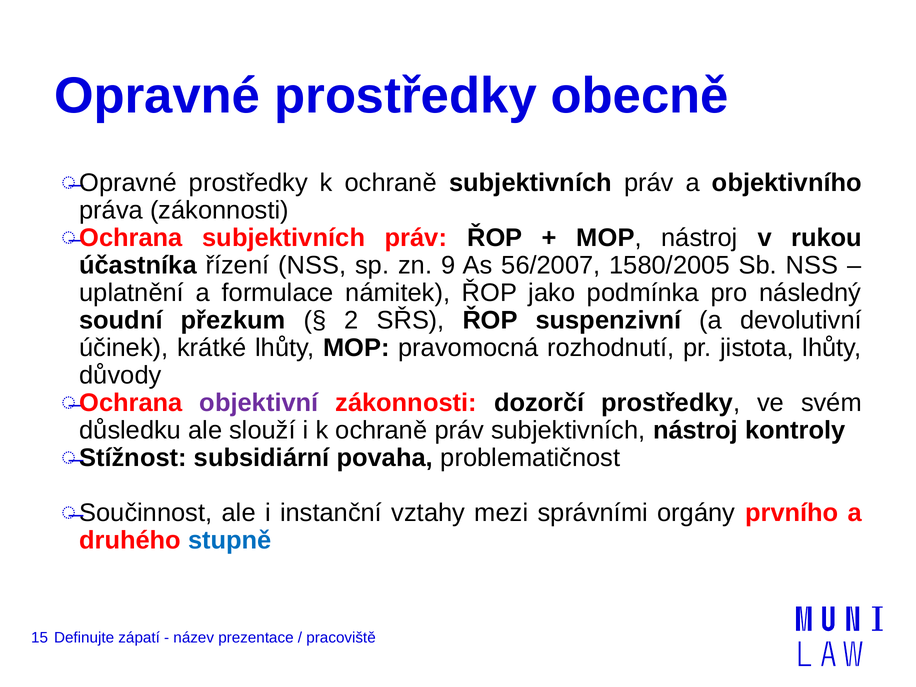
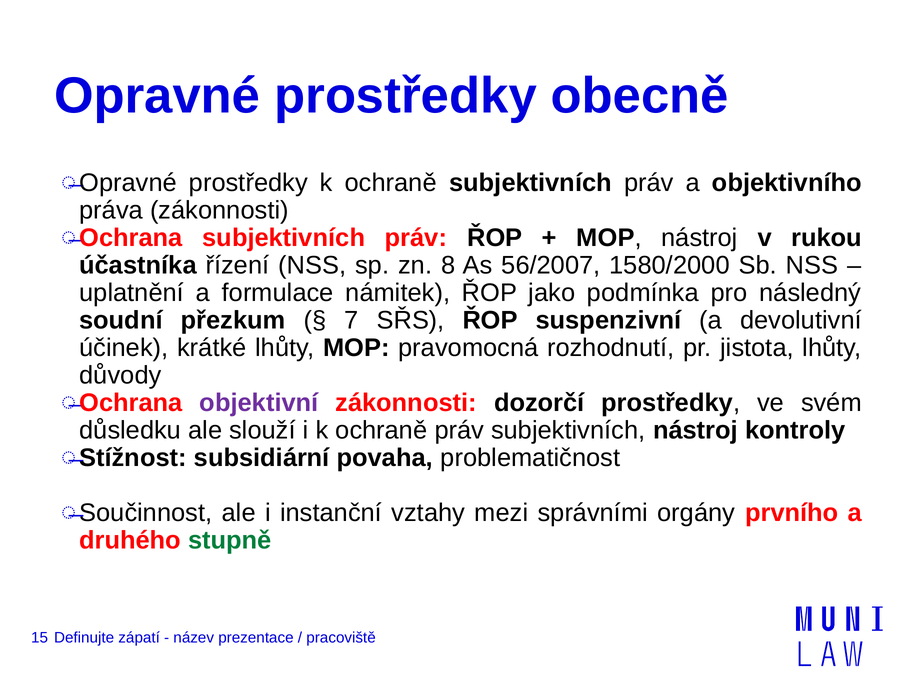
9: 9 -> 8 (448, 265)
1580/2005: 1580/2005 -> 1580/2000 (669, 265)
2: 2 -> 7 (351, 320)
stupně colour: blue -> green (230, 540)
